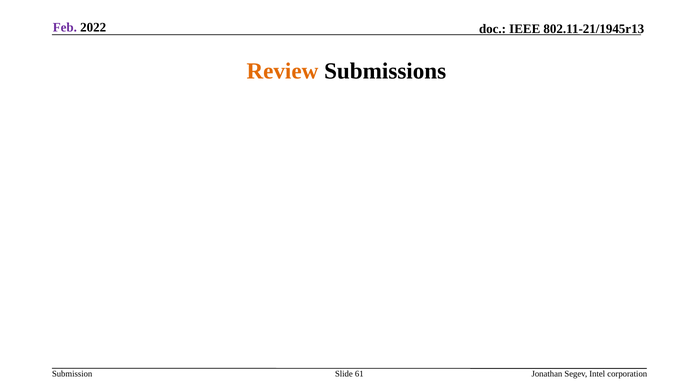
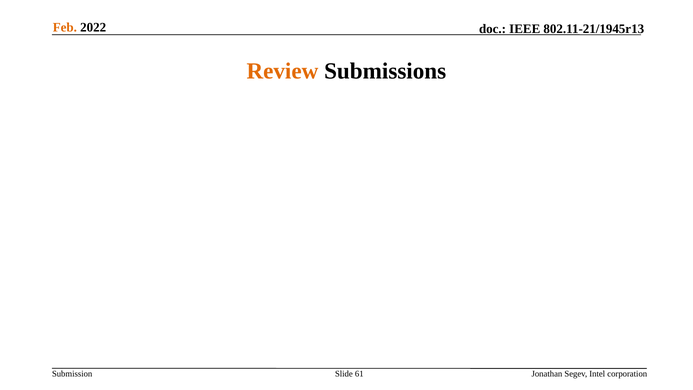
Feb colour: purple -> orange (65, 28)
